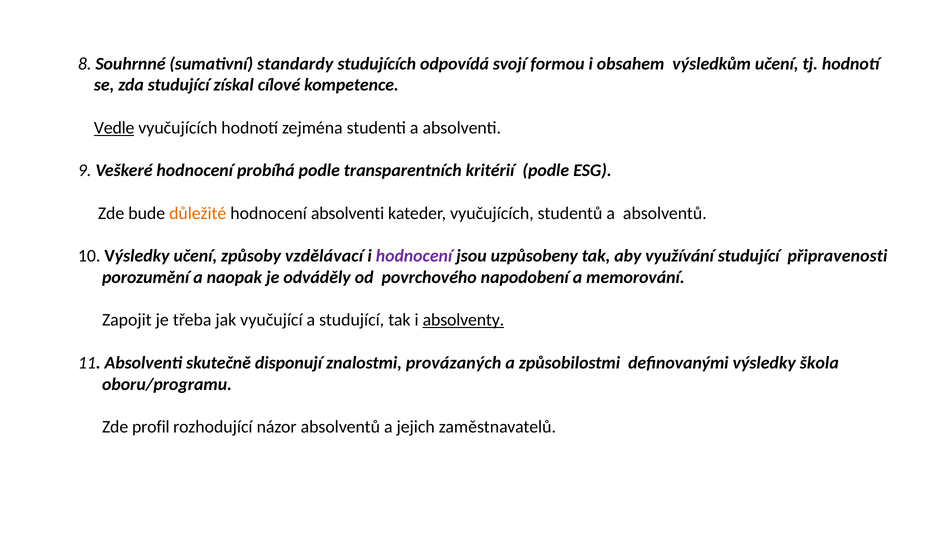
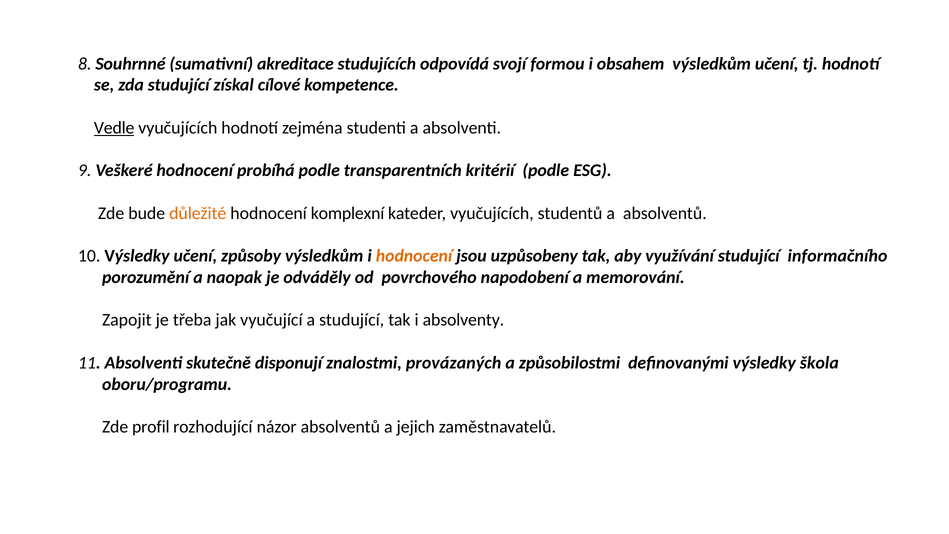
standardy: standardy -> akreditace (295, 64)
hodnocení absolventi: absolventi -> komplexní (348, 213)
způsoby vzdělávací: vzdělávací -> výsledkům (324, 256)
hodnocení colour: purple -> orange (414, 256)
připravenosti: připravenosti -> informačního (838, 256)
absolventy underline: present -> none (463, 320)
